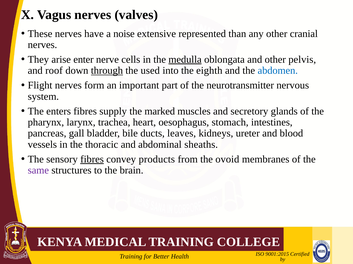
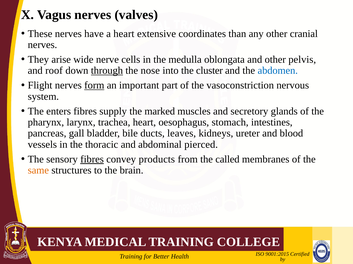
a noise: noise -> heart (124, 34)
represented: represented -> coordinates (202, 34)
enter: enter -> wide (83, 60)
medulla underline: present -> none (185, 60)
used: used -> nose (150, 71)
eighth: eighth -> cluster (209, 71)
form underline: none -> present (94, 86)
neurotransmitter: neurotransmitter -> vasoconstriction (240, 86)
sheaths: sheaths -> pierced (201, 145)
ovoid: ovoid -> called (227, 160)
same colour: purple -> orange (38, 171)
